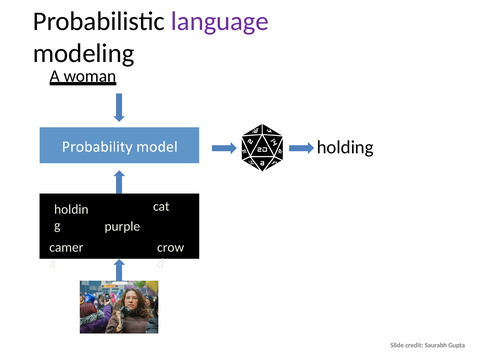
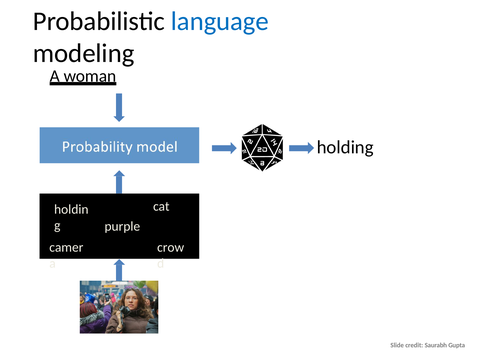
language colour: purple -> blue (220, 21)
